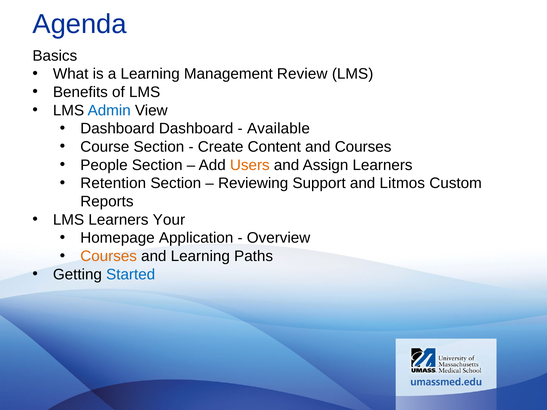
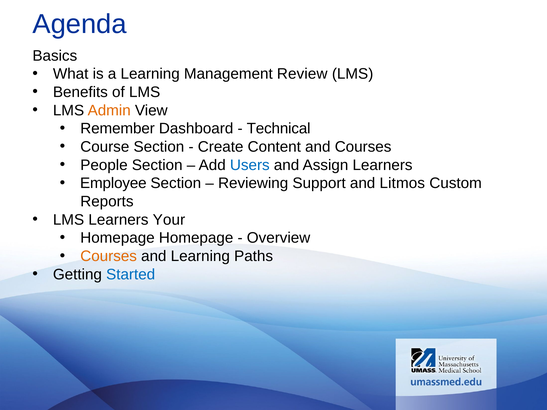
Admin colour: blue -> orange (109, 110)
Dashboard: Dashboard -> Remember (118, 129)
Available: Available -> Technical (279, 129)
Users colour: orange -> blue (250, 165)
Retention: Retention -> Employee (113, 183)
Homepage Application: Application -> Homepage (196, 238)
